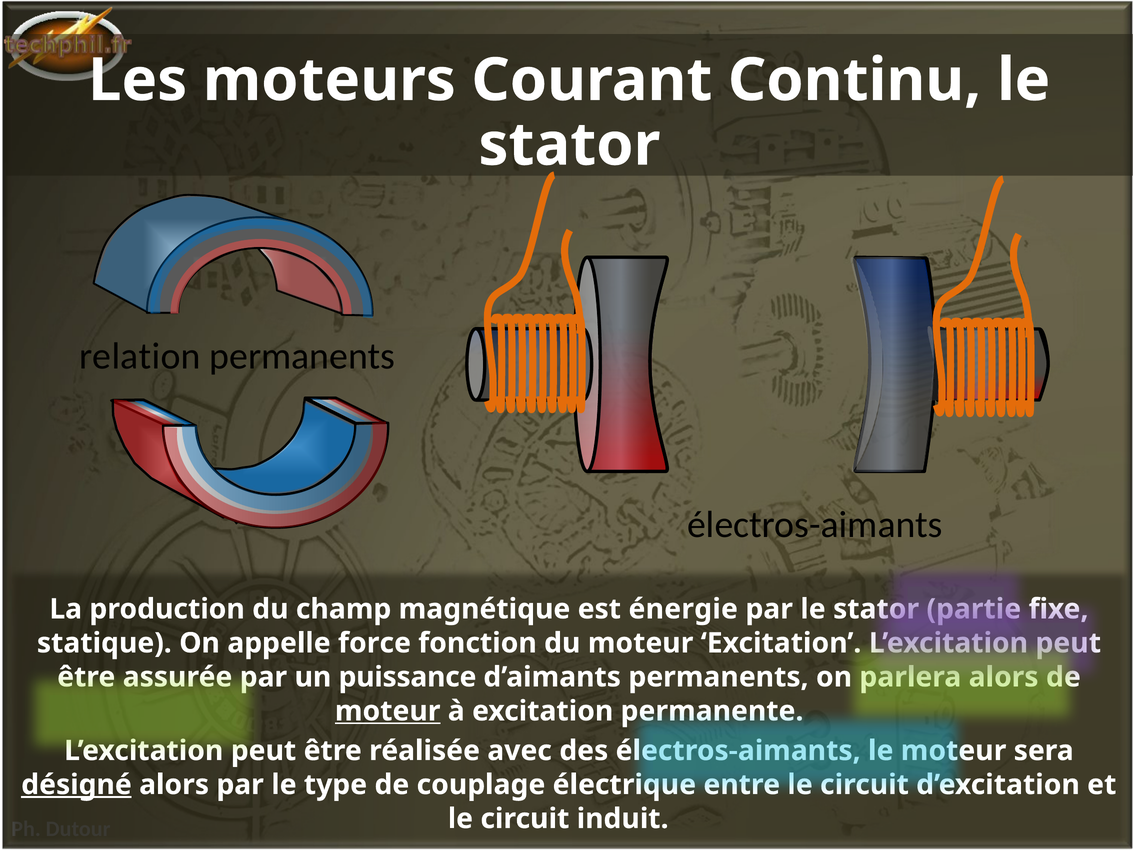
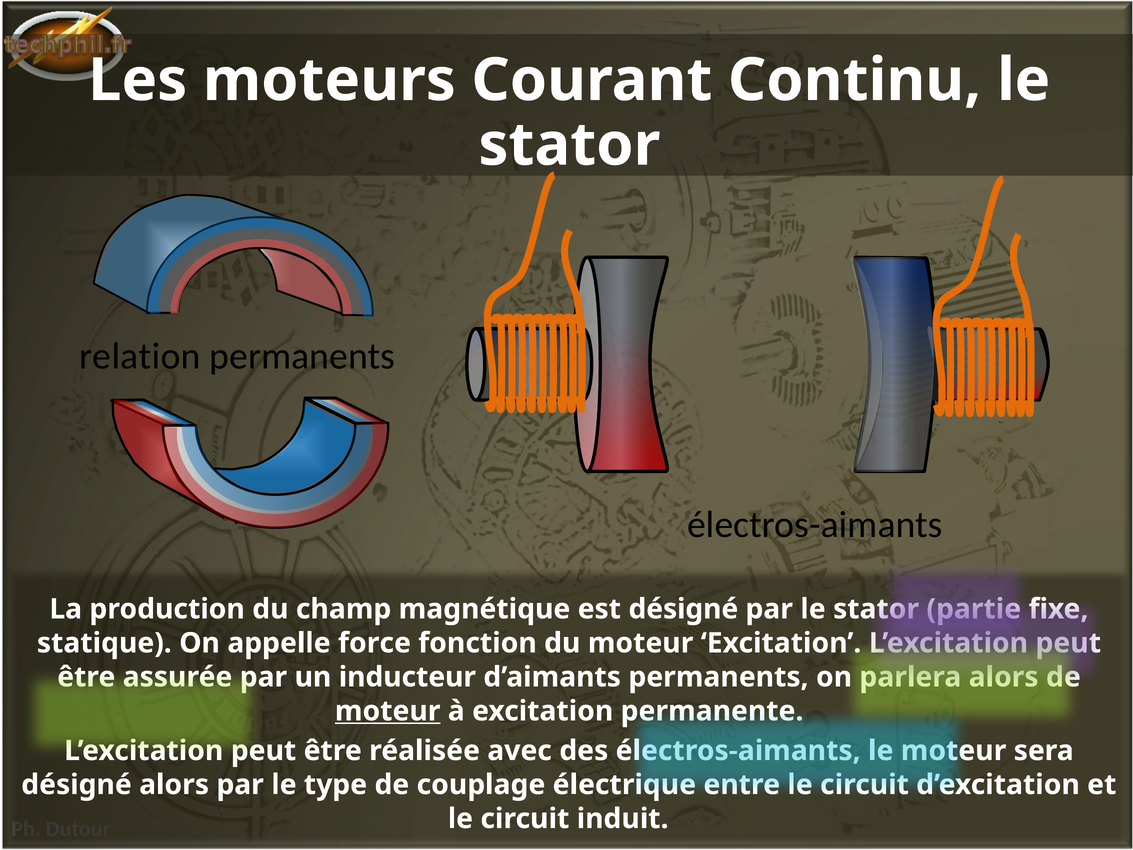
est énergie: énergie -> désigné (683, 609)
puissance: puissance -> inducteur (407, 677)
désigné underline: present -> none (76, 785)
